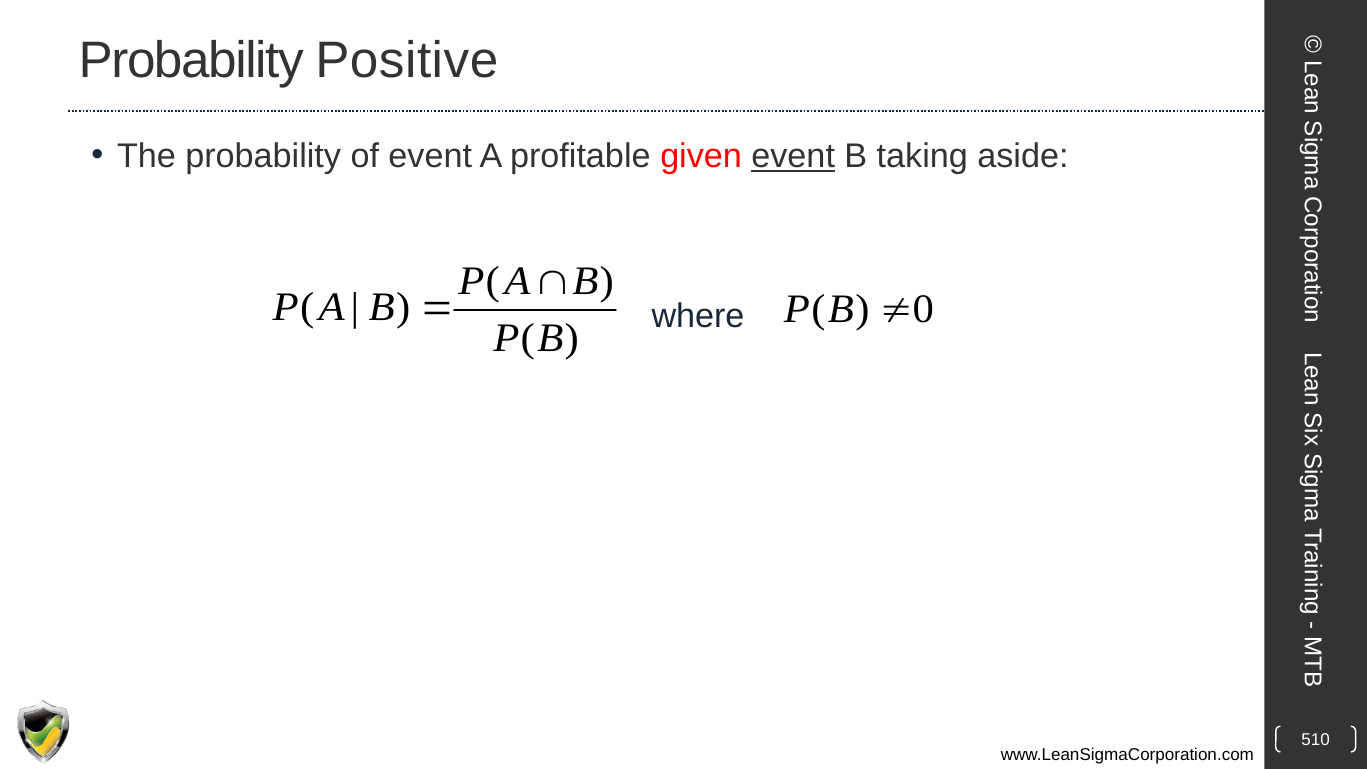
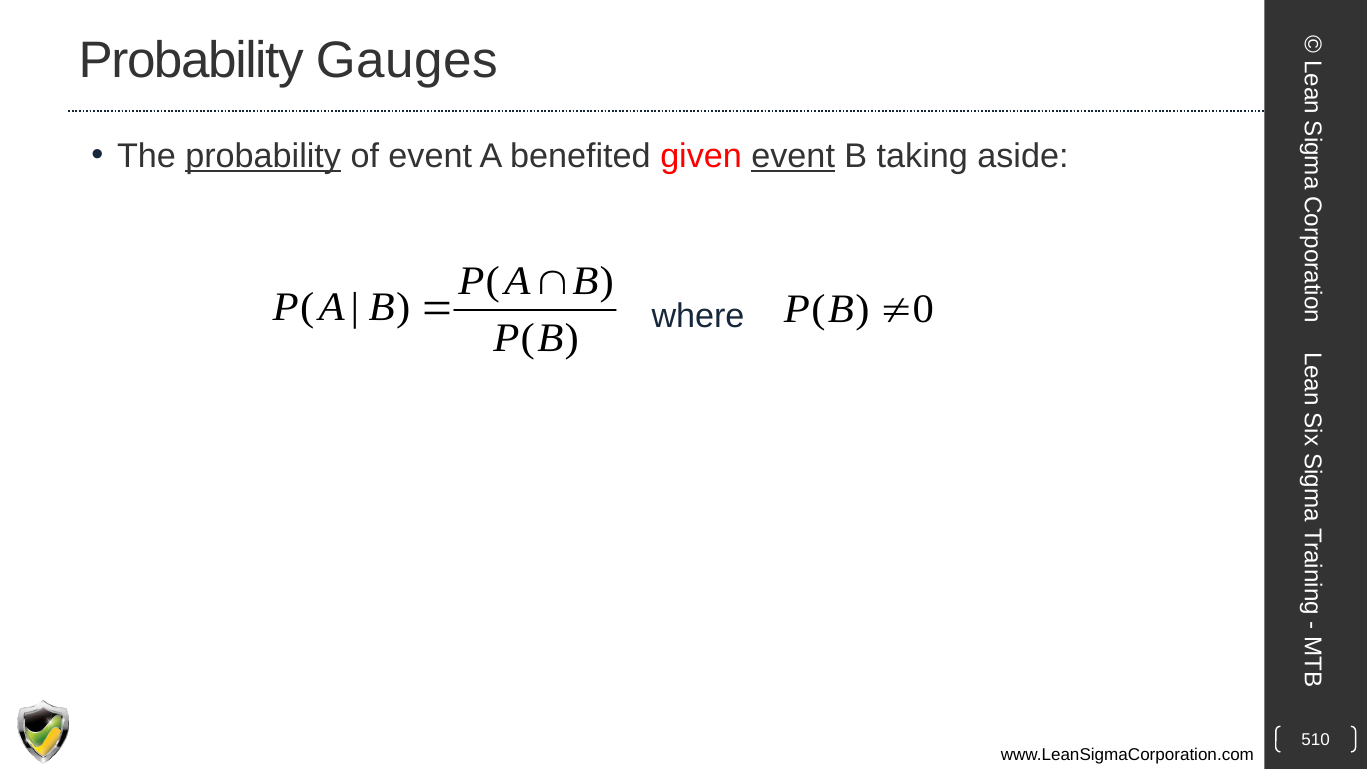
Positive: Positive -> Gauges (407, 61)
probability underline: none -> present (263, 156)
profitable: profitable -> benefited (580, 156)
